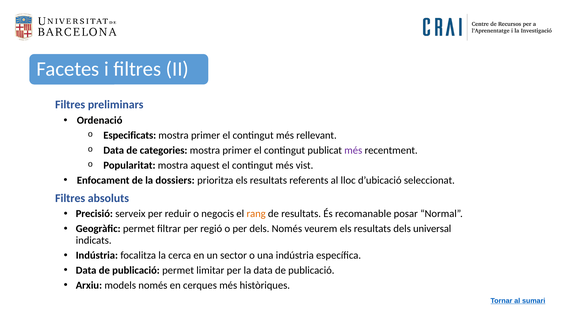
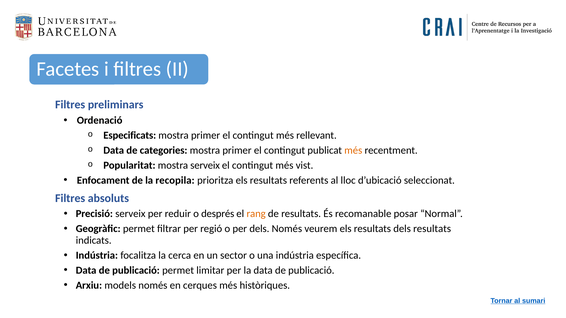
més colour: purple -> orange (353, 150)
mostra aquest: aquest -> serveix (205, 165)
dossiers: dossiers -> recopila (175, 180)
negocis: negocis -> després (218, 214)
dels universal: universal -> resultats (432, 229)
